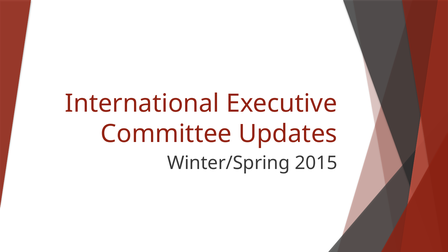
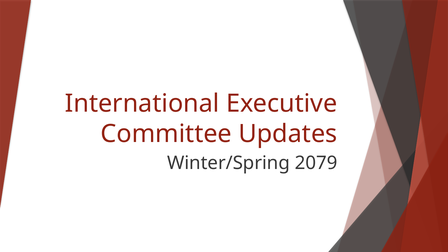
2015: 2015 -> 2079 (316, 163)
